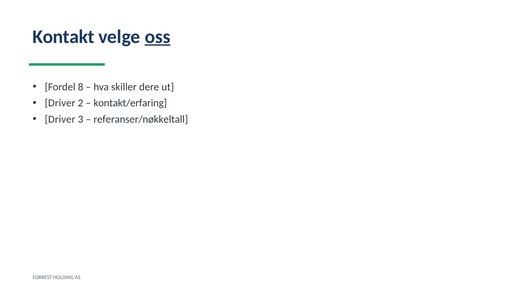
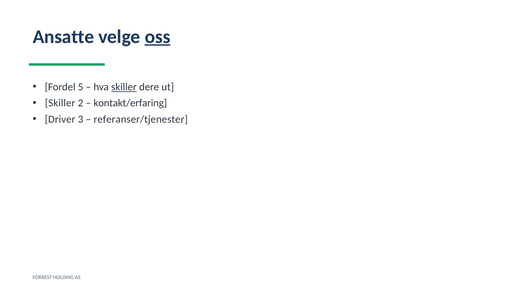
Kontakt: Kontakt -> Ansatte (63, 37)
8: 8 -> 5 (81, 87)
skiller underline: none -> present (124, 87)
Driver: Driver -> Skiller (60, 103)
referanser/nøkkeltall: referanser/nøkkeltall -> referanser/tjenester (141, 119)
